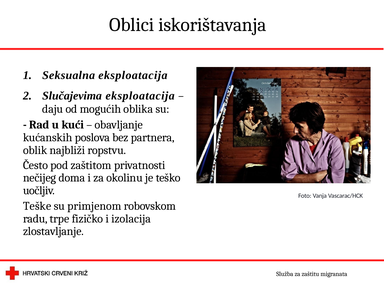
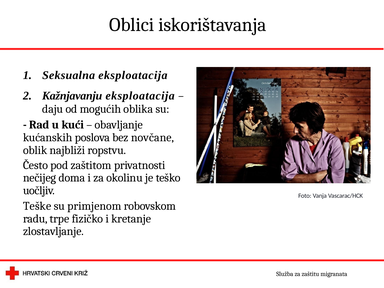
Slučajevima: Slučajevima -> Kažnjavanju (72, 96)
partnera: partnera -> novčane (153, 137)
izolacija: izolacija -> kretanje (131, 219)
